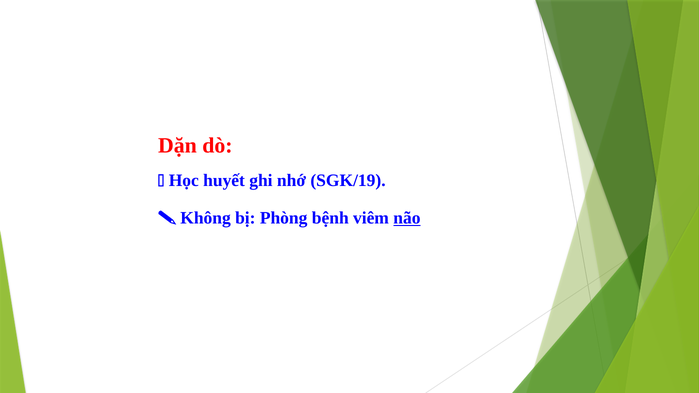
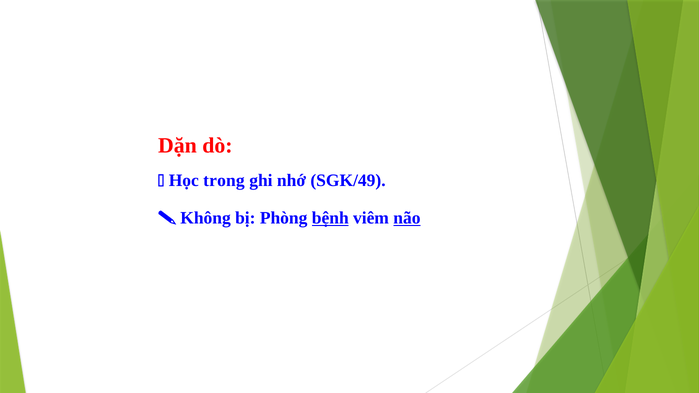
huyết: huyết -> trong (224, 180)
SGK/19: SGK/19 -> SGK/49 (348, 180)
bệnh underline: none -> present (330, 218)
